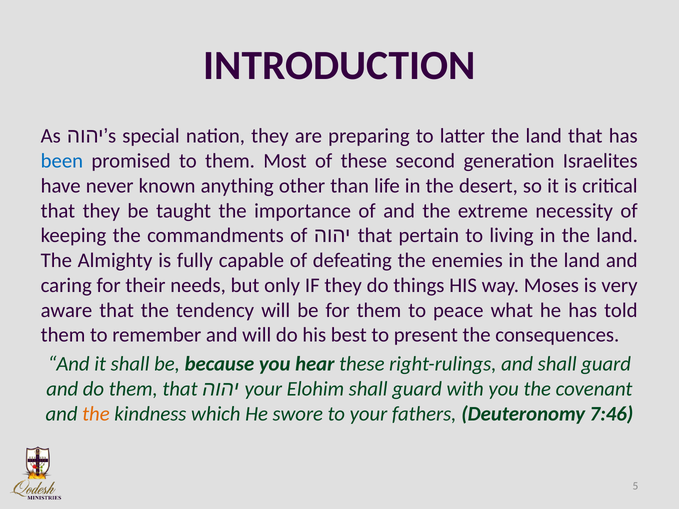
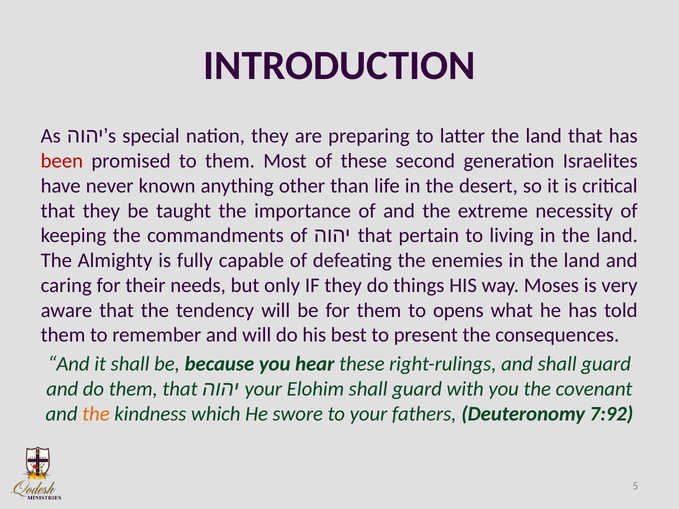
been colour: blue -> red (62, 161)
peace: peace -> opens (458, 310)
7:46: 7:46 -> 7:92 (611, 414)
